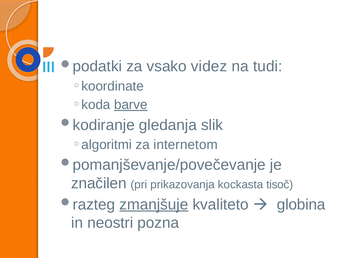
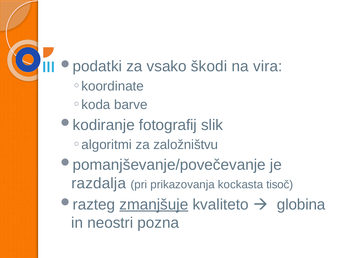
videz: videz -> škodi (209, 66)
tudi: tudi -> vira (268, 66)
barve underline: present -> none (131, 105)
gledanja: gledanja -> fotografij (168, 125)
internetom: internetom -> založništvu (186, 145)
značilen: značilen -> razdalja (99, 183)
